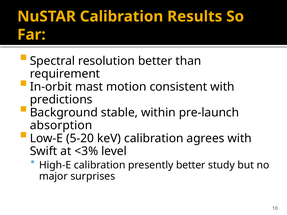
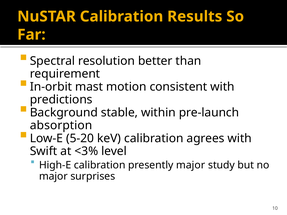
presently better: better -> major (191, 165)
